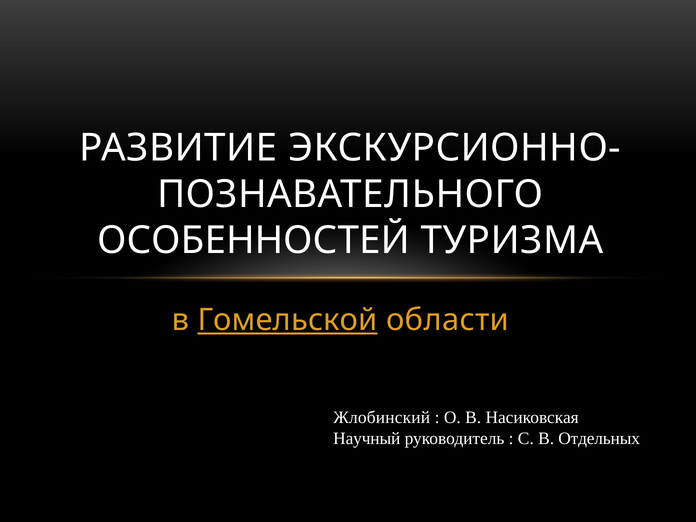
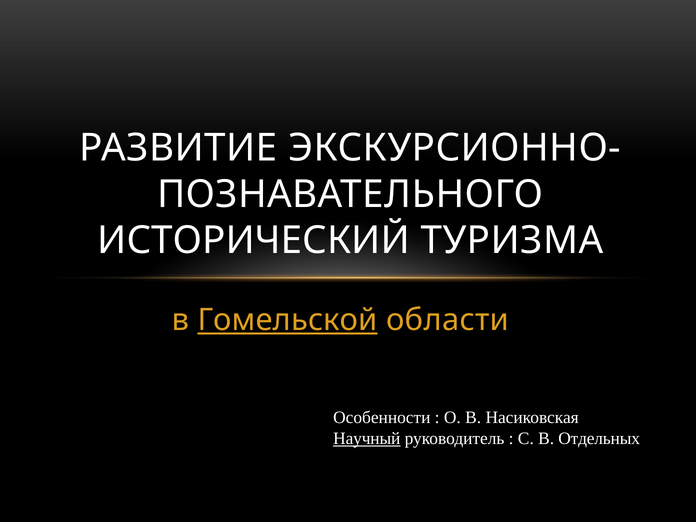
ОСОБЕННОСТЕЙ: ОСОБЕННОСТЕЙ -> ИСТОРИЧЕСКИЙ (254, 241)
Жлобинский: Жлобинский -> Особенности (382, 418)
Научный underline: none -> present (367, 439)
